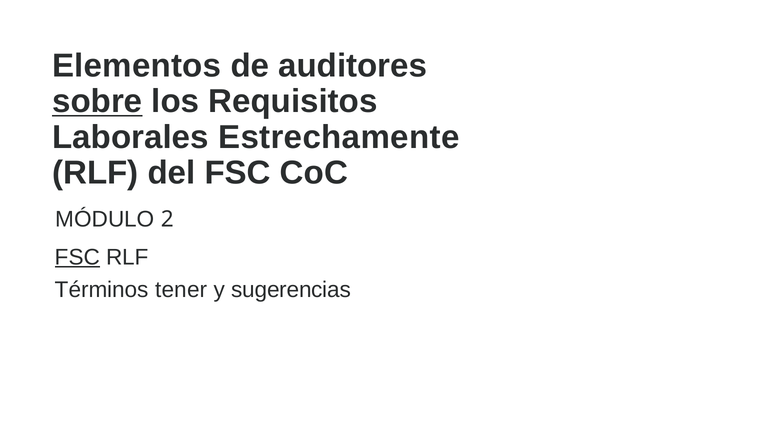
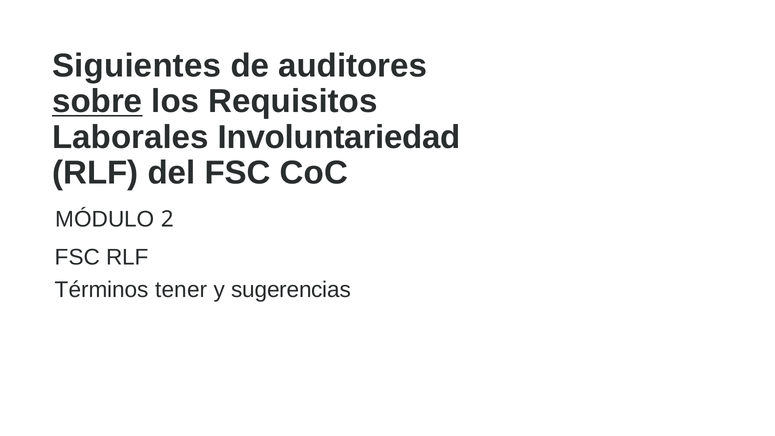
Elementos: Elementos -> Siguientes (137, 66)
Estrechamente: Estrechamente -> Involuntariedad (339, 137)
FSC underline: present -> none (77, 257)
